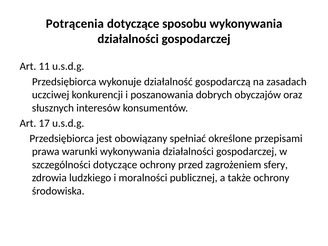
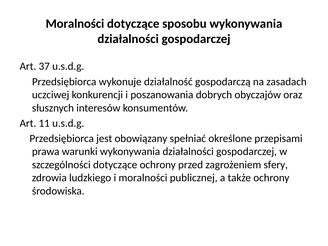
Potrącenia: Potrącenia -> Moralności (75, 24)
11: 11 -> 37 (44, 66)
17: 17 -> 11 (44, 123)
